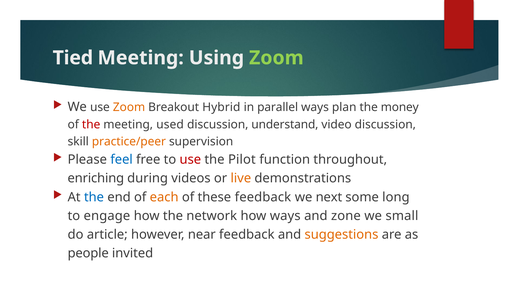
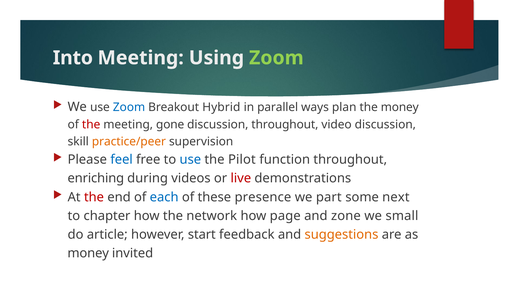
Tied: Tied -> Into (73, 58)
Zoom colour: orange -> blue (129, 107)
used: used -> gone (170, 124)
discussion understand: understand -> throughout (285, 124)
use colour: red -> blue (190, 160)
live colour: orange -> red (241, 178)
the colour: blue -> red (94, 197)
each colour: orange -> blue (164, 197)
these feedback: feedback -> presence (263, 197)
next: next -> part (329, 197)
long: long -> next (396, 197)
engage: engage -> chapter (107, 216)
how ways: ways -> page (285, 216)
near: near -> start (202, 234)
people: people -> money (88, 253)
